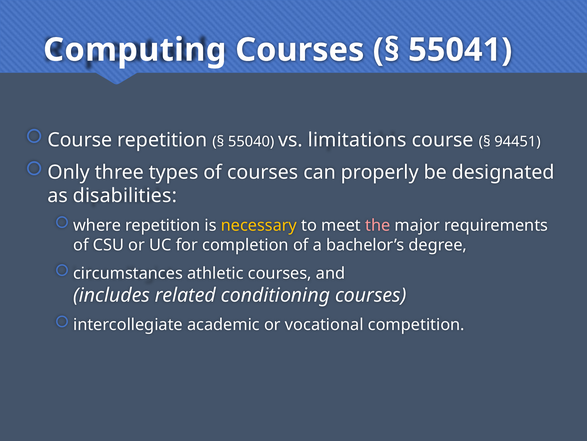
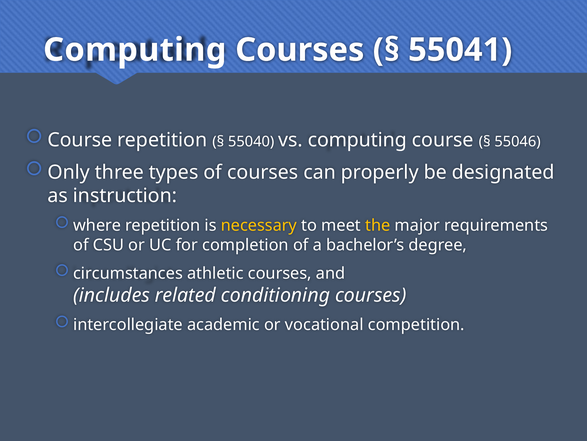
vs limitations: limitations -> computing (357, 140)
94451: 94451 -> 55046 (518, 141)
disabilities: disabilities -> instruction (125, 196)
the colour: pink -> yellow (378, 225)
